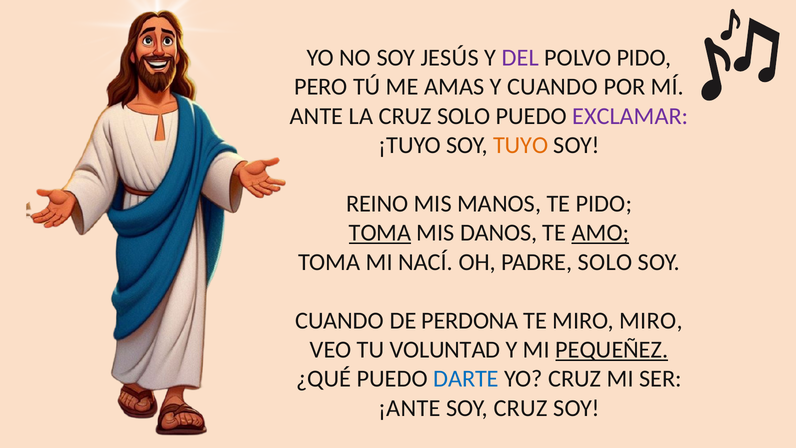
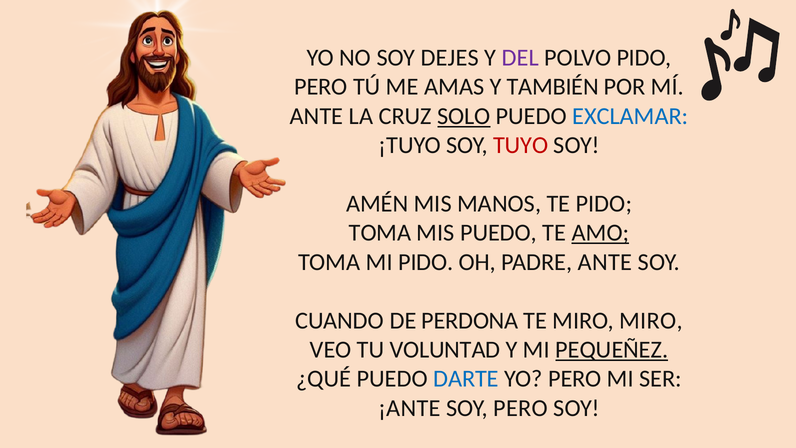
JESÚS: JESÚS -> DEJES (450, 58)
Y CUANDO: CUANDO -> TAMBIÉN (553, 87)
SOLO underline: none -> present (464, 116)
EXCLAMAR colour: purple -> blue (630, 116)
TUYO colour: orange -> red (521, 145)
REINO: REINO -> AMÉN (377, 204)
TOMA underline: present -> none (380, 233)
MIS DANOS: DANOS -> PUEDO (499, 233)
MI NACÍ: NACÍ -> PIDO (426, 262)
PADRE SOLO: SOLO -> ANTE (605, 262)
YO CRUZ: CRUZ -> PERO (575, 379)
SOY CRUZ: CRUZ -> PERO (521, 408)
